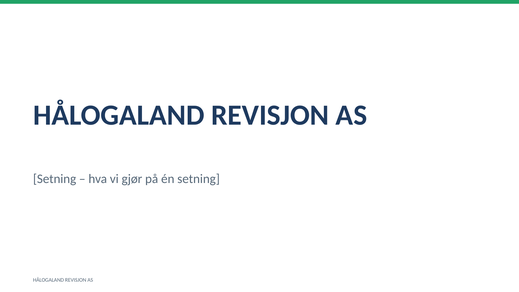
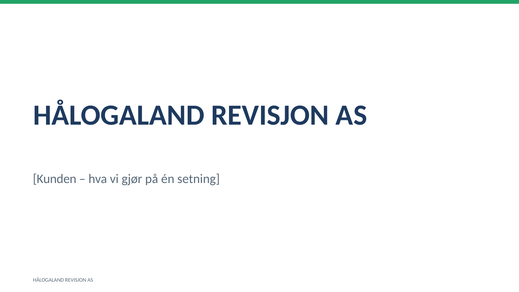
Setning: Setning -> Kunden (55, 179)
